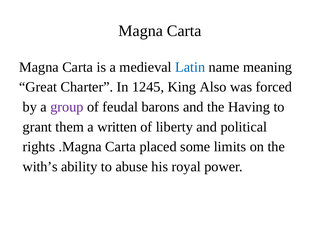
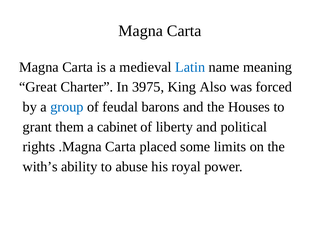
1245: 1245 -> 3975 (148, 87)
group colour: purple -> blue (67, 107)
Having: Having -> Houses (249, 107)
written: written -> cabinet (117, 127)
